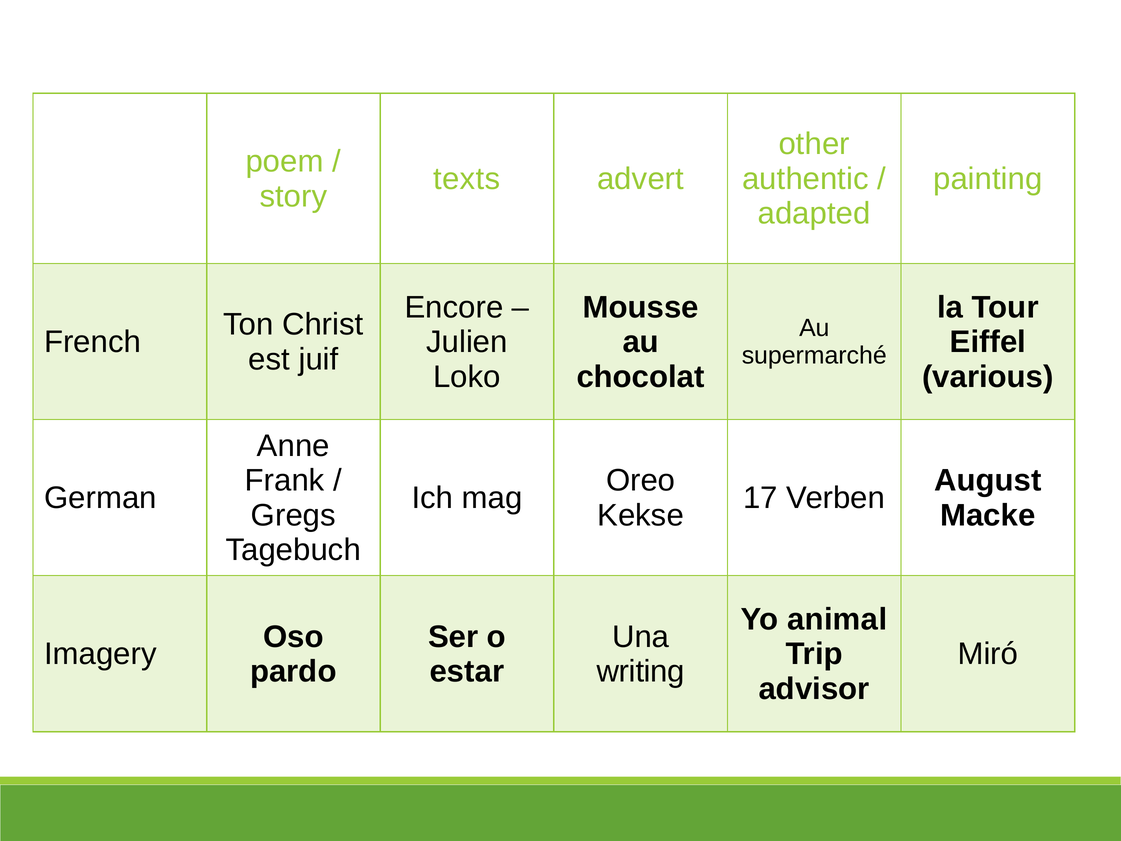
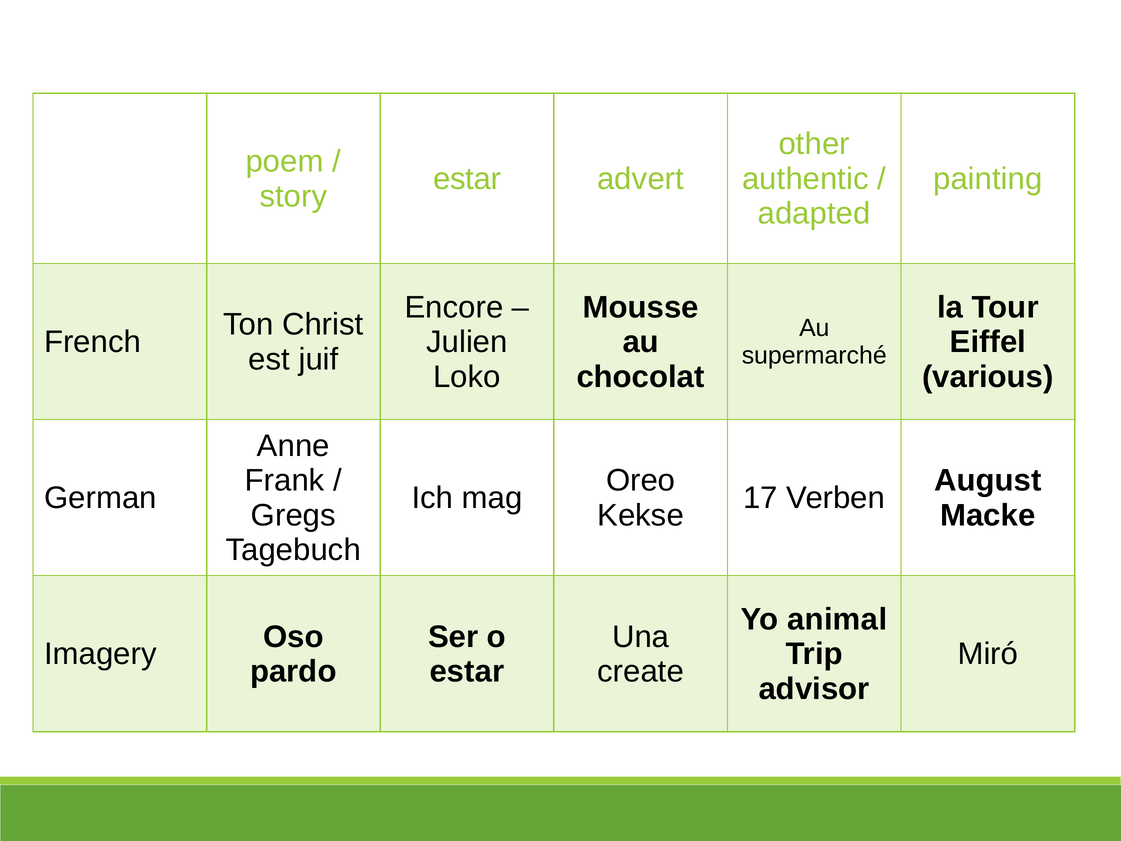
texts: texts -> estar (467, 179)
writing: writing -> create (641, 671)
